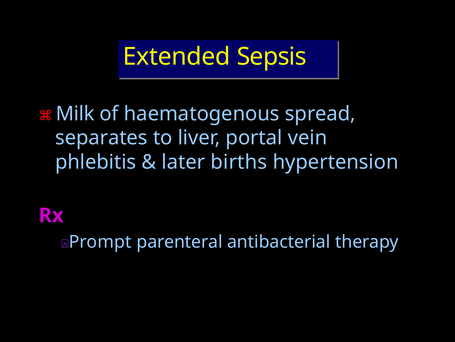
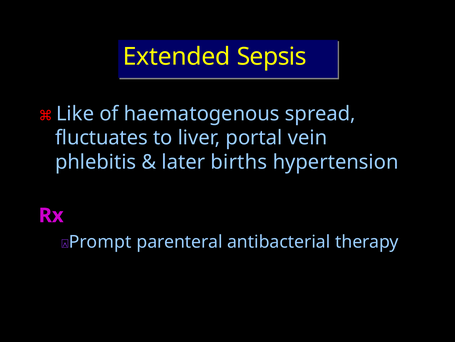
Milk: Milk -> Like (75, 113)
separates: separates -> fluctuates (101, 138)
